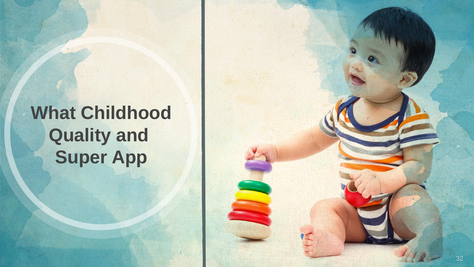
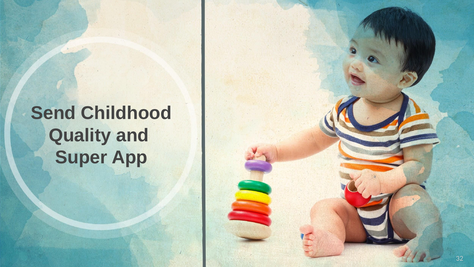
What: What -> Send (53, 113)
